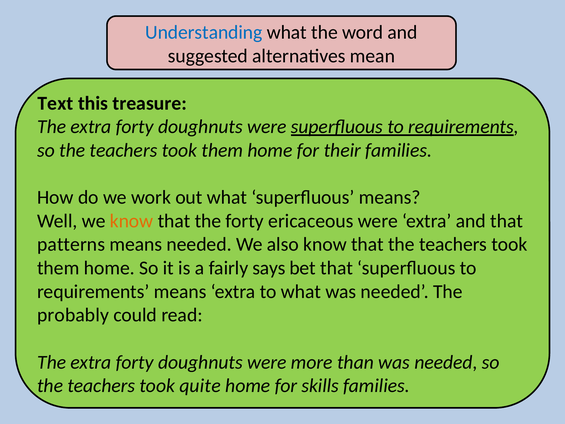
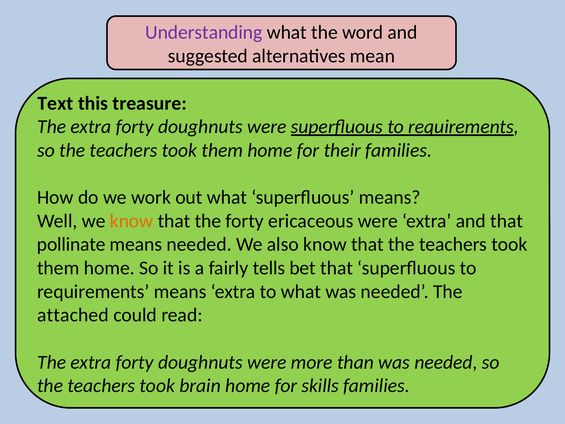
Understanding colour: blue -> purple (204, 32)
patterns: patterns -> pollinate (71, 244)
says: says -> tells (269, 268)
probably: probably -> attached (73, 315)
quite: quite -> brain (200, 386)
